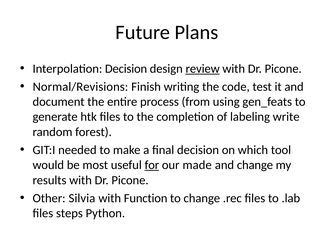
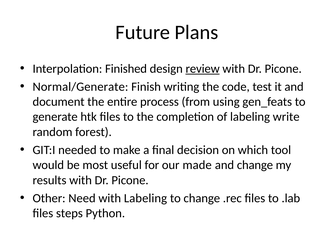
Interpolation Decision: Decision -> Finished (126, 69)
Normal/Revisions: Normal/Revisions -> Normal/Generate (80, 87)
for underline: present -> none (152, 165)
Silvia: Silvia -> Need (82, 198)
with Function: Function -> Labeling (145, 198)
